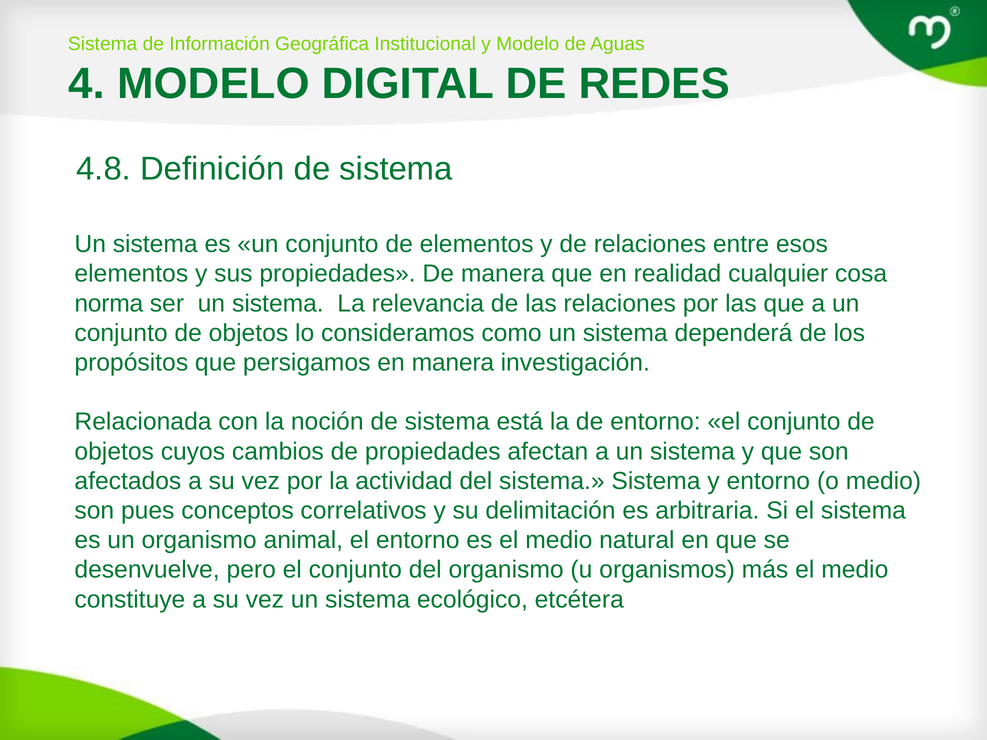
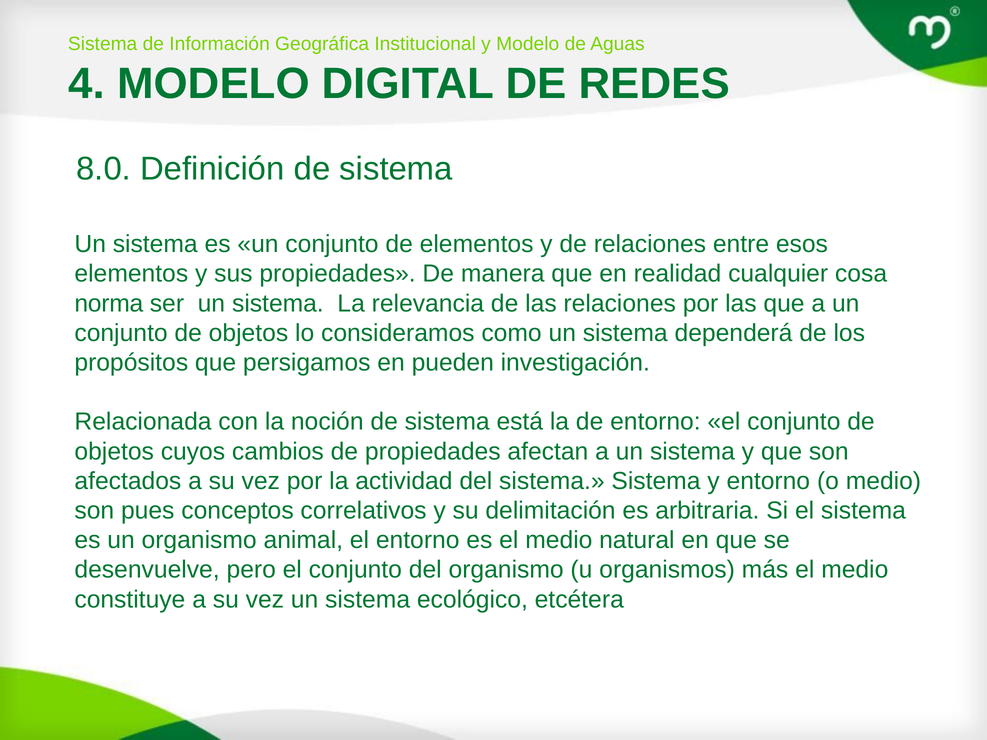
4.8: 4.8 -> 8.0 (104, 169)
en manera: manera -> pueden (453, 363)
